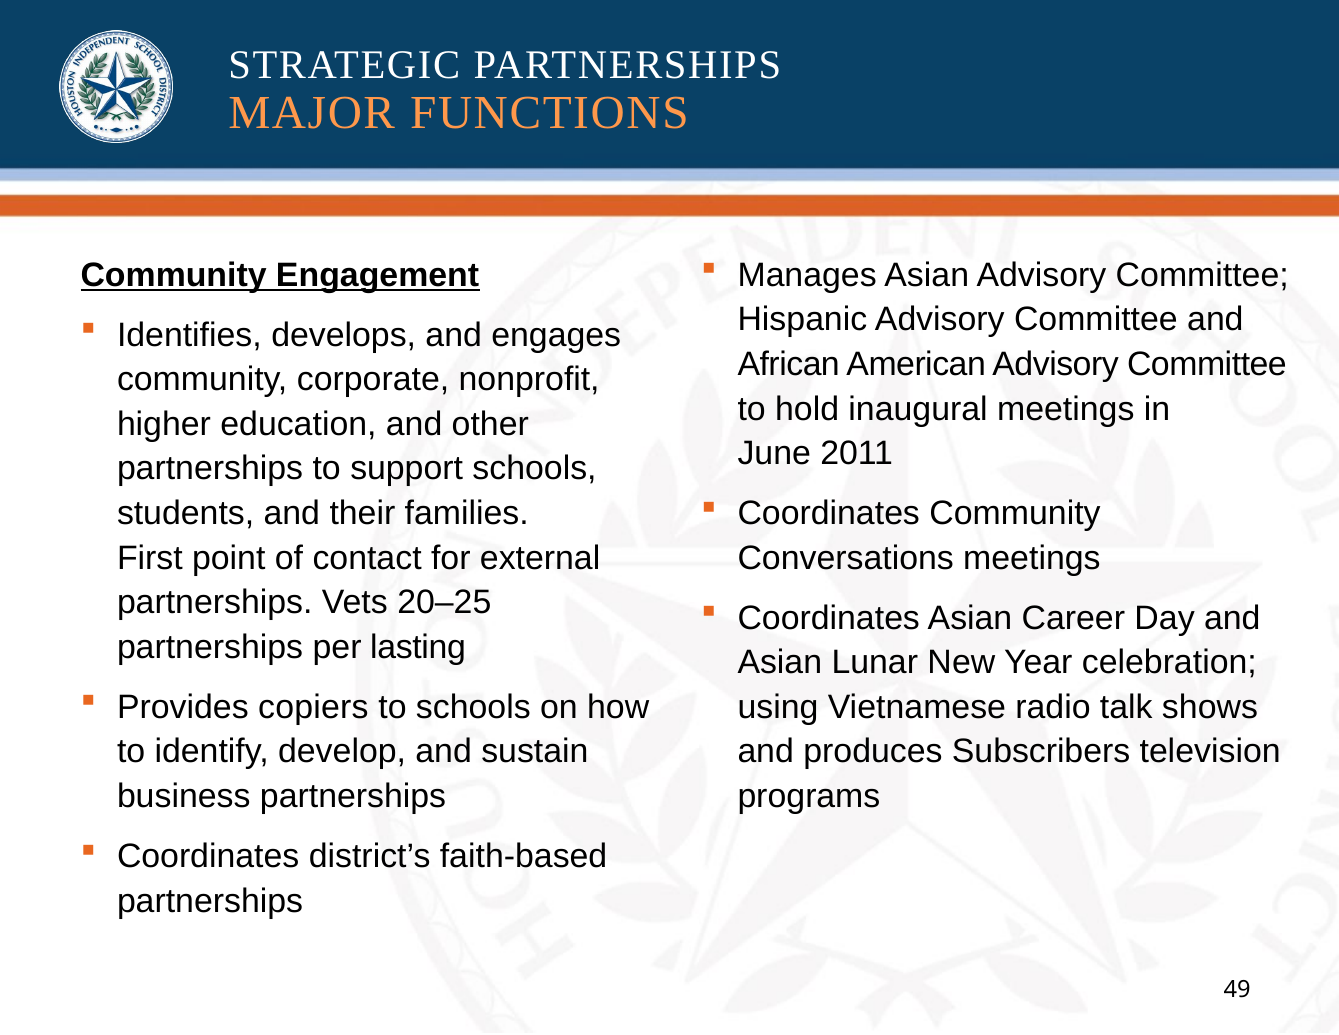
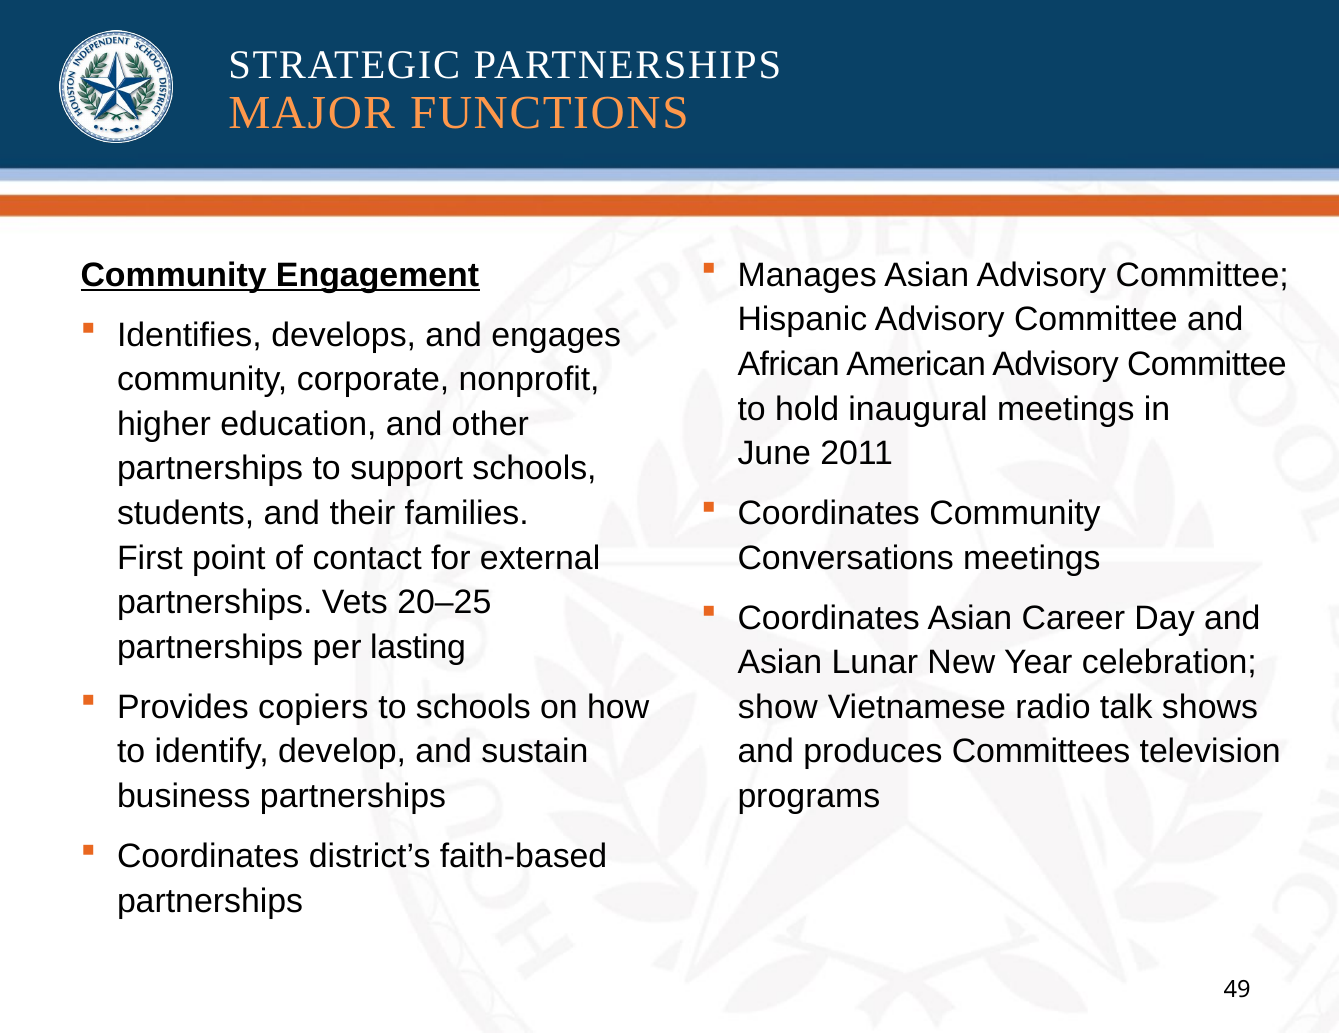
using: using -> show (778, 707)
Subscribers: Subscribers -> Committees (1041, 752)
